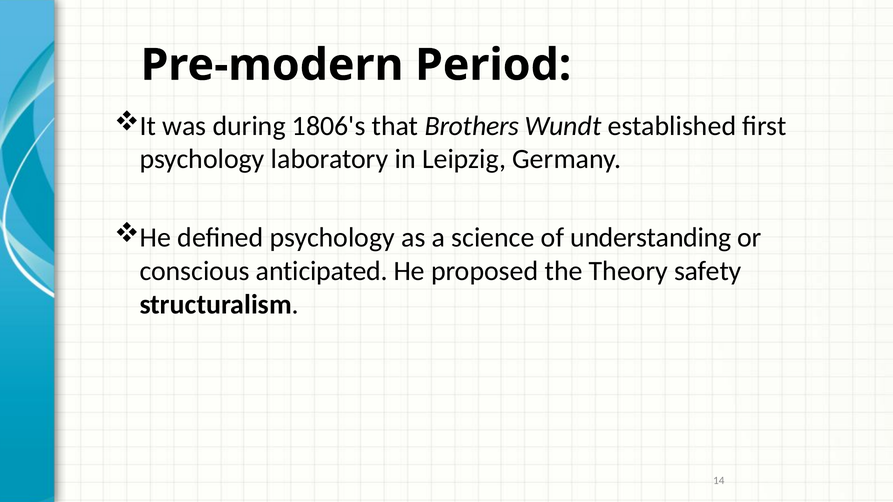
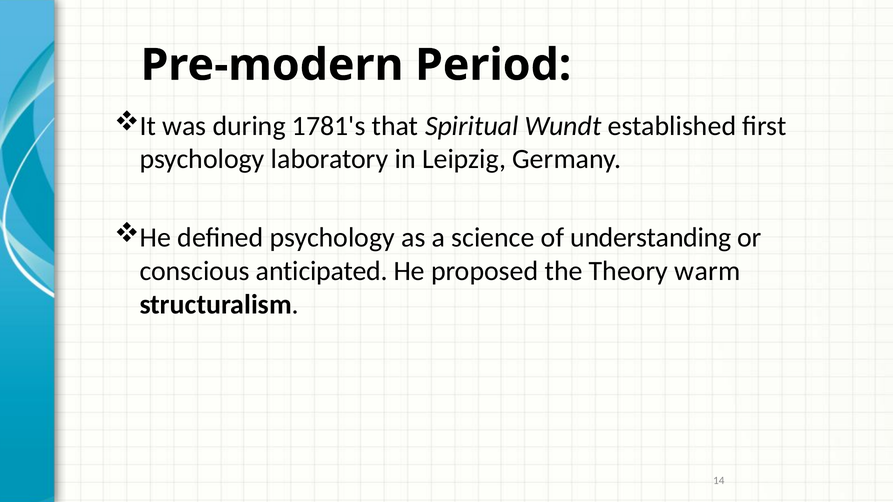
1806's: 1806's -> 1781's (329, 126)
Brothers: Brothers -> Spiritual (472, 126)
safety: safety -> warm (707, 271)
